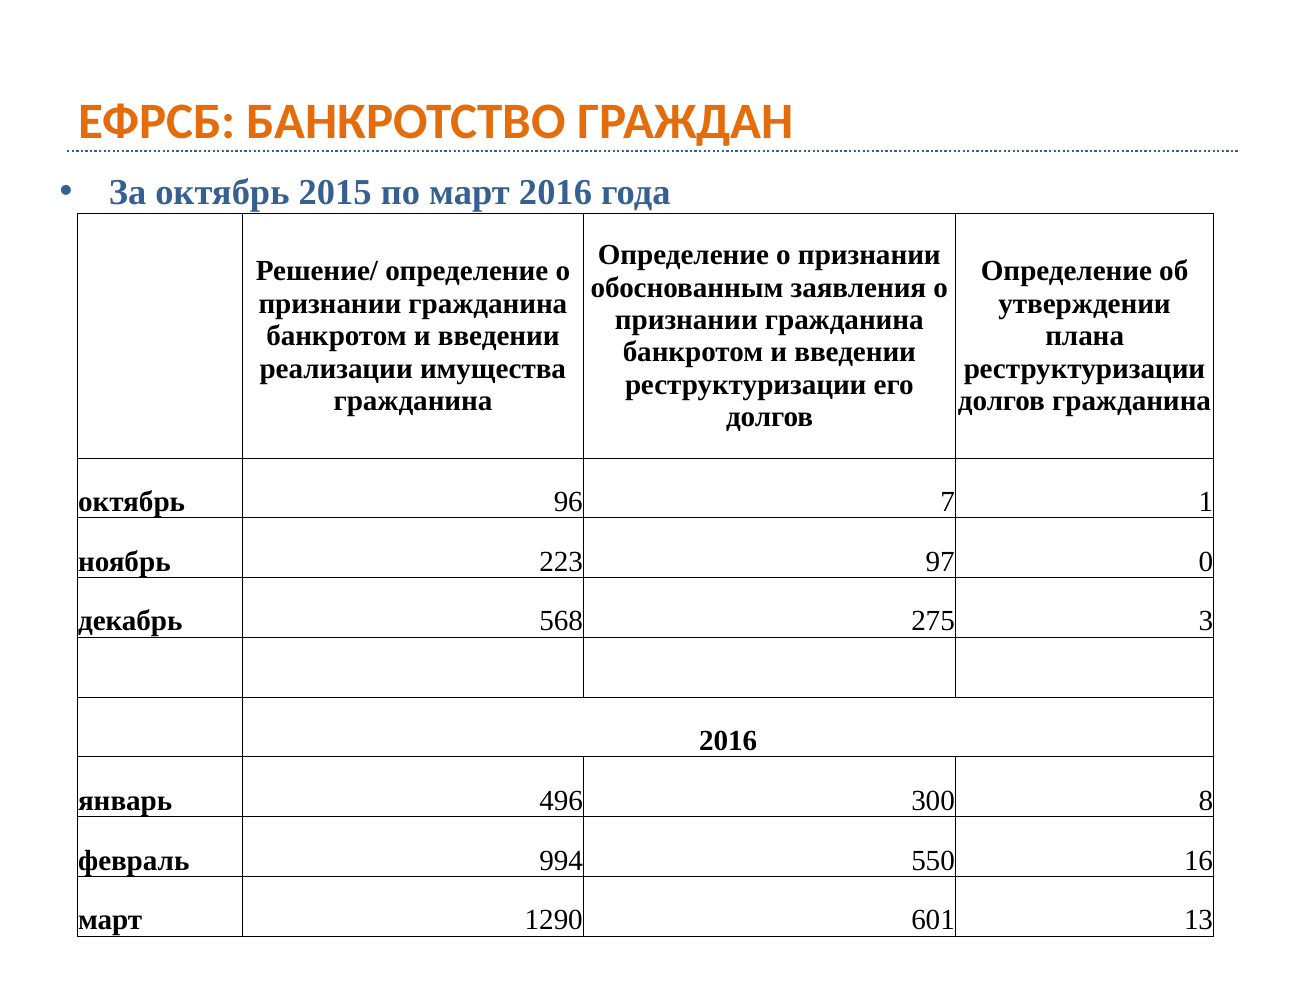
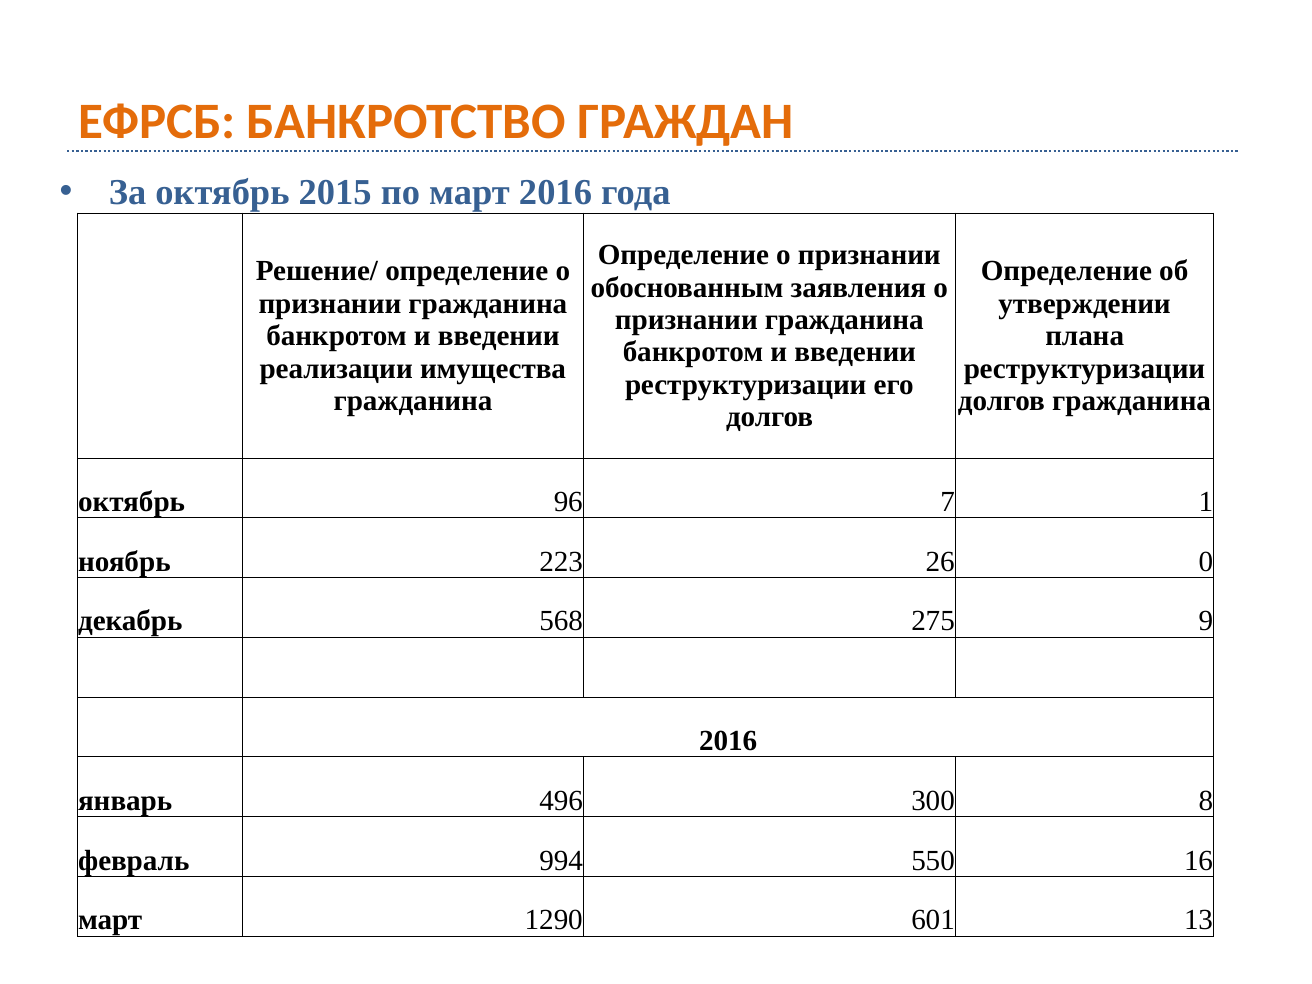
97: 97 -> 26 (940, 562)
3: 3 -> 9 (1206, 621)
